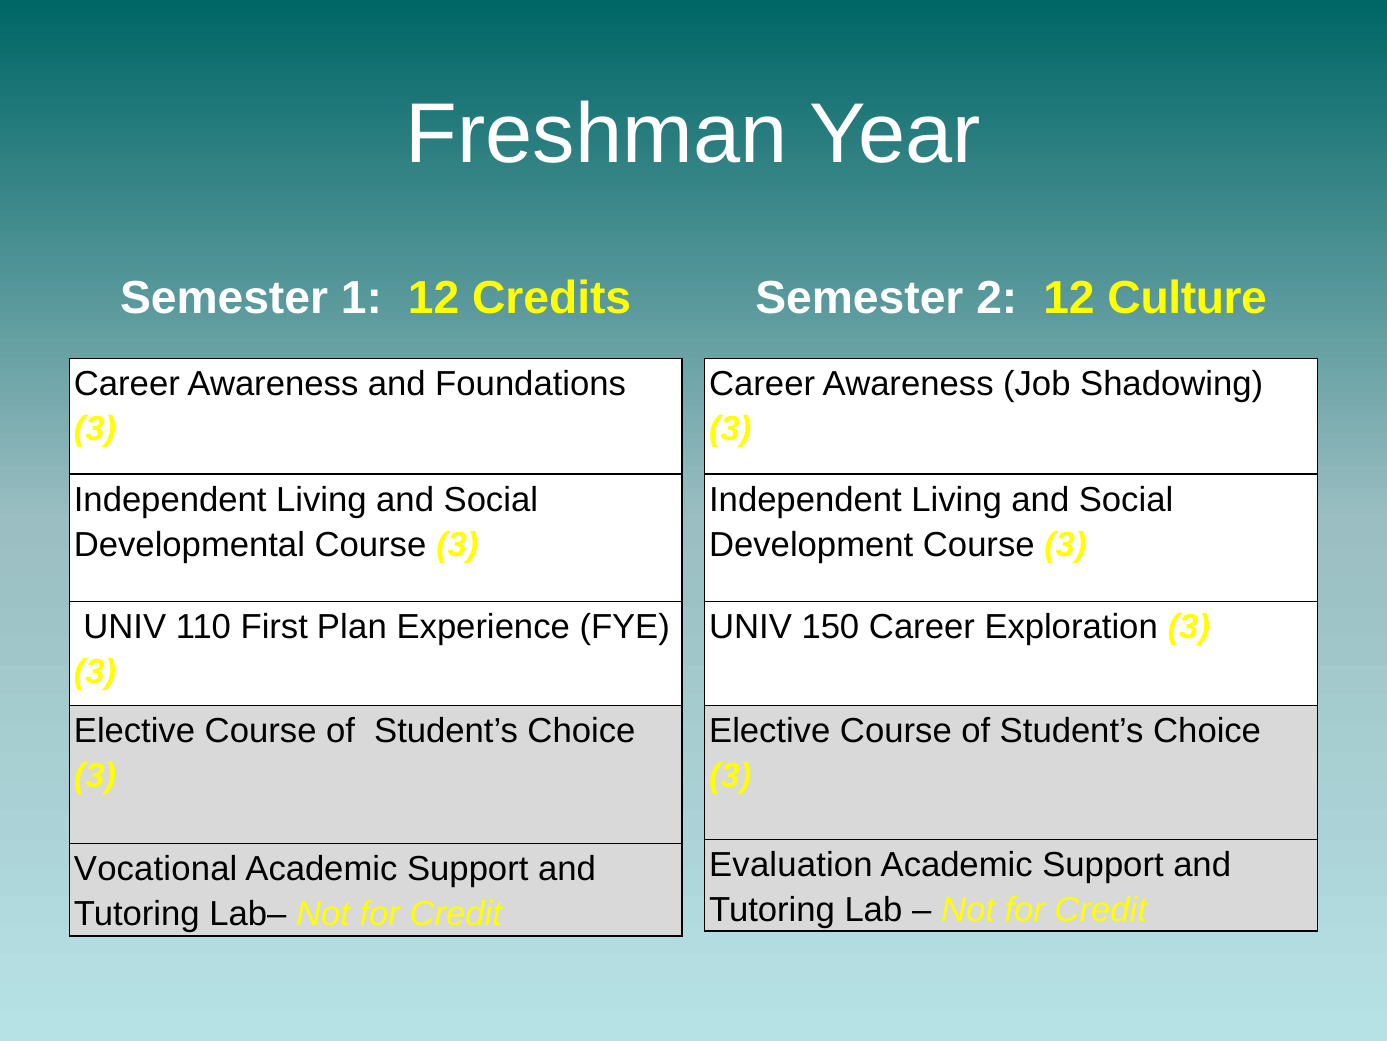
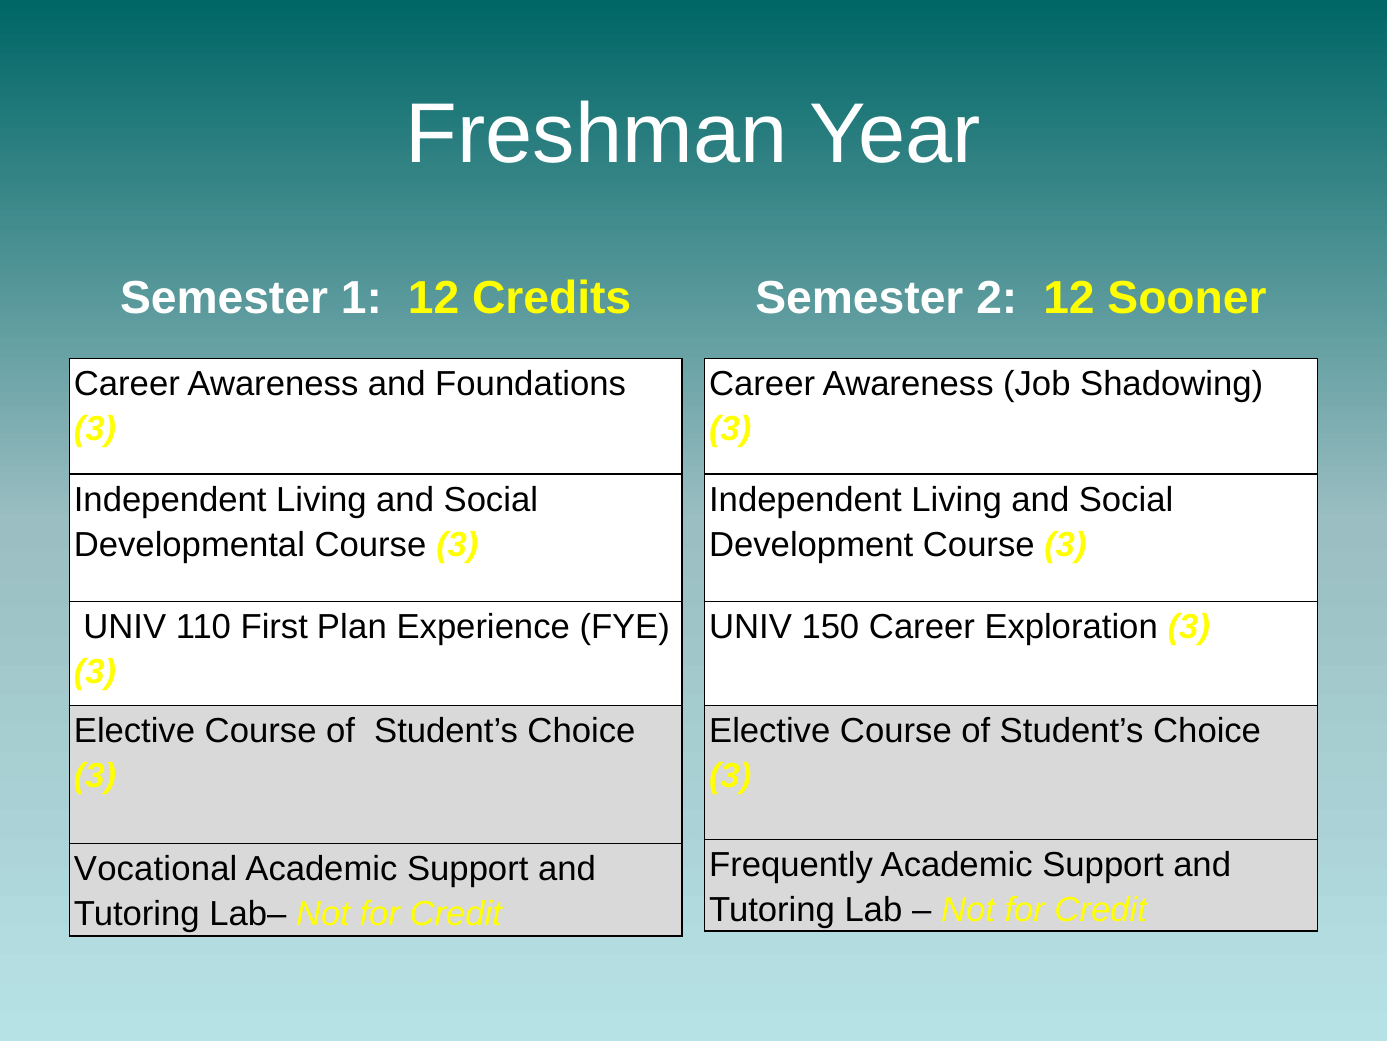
Culture: Culture -> Sooner (1187, 298)
Evaluation: Evaluation -> Frequently (791, 865)
